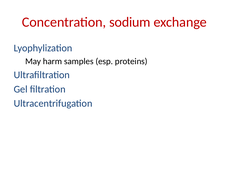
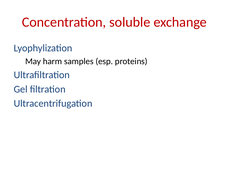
sodium: sodium -> soluble (130, 22)
